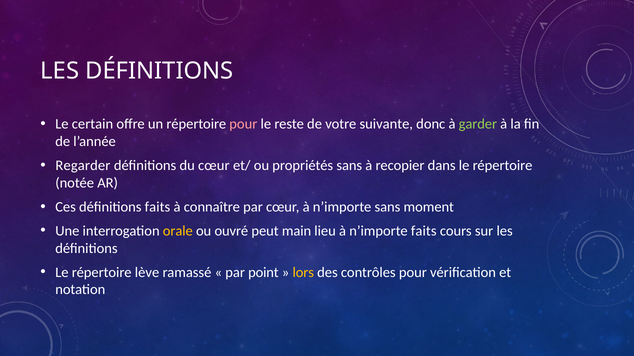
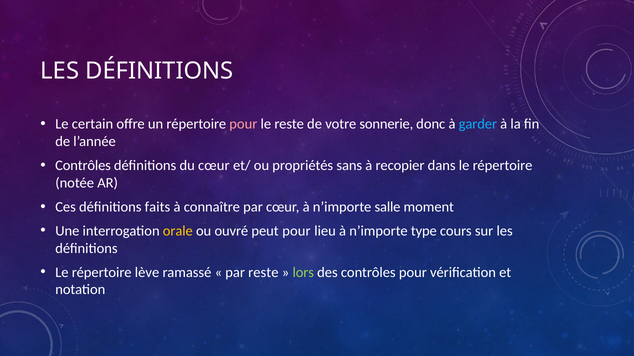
suivante: suivante -> sonnerie (386, 124)
garder colour: light green -> light blue (478, 124)
Regarder: Regarder -> Contrôles (83, 166)
n’importe sans: sans -> salle (387, 207)
peut main: main -> pour (296, 231)
n’importe faits: faits -> type (424, 231)
par point: point -> reste (263, 273)
lors colour: yellow -> light green (303, 273)
